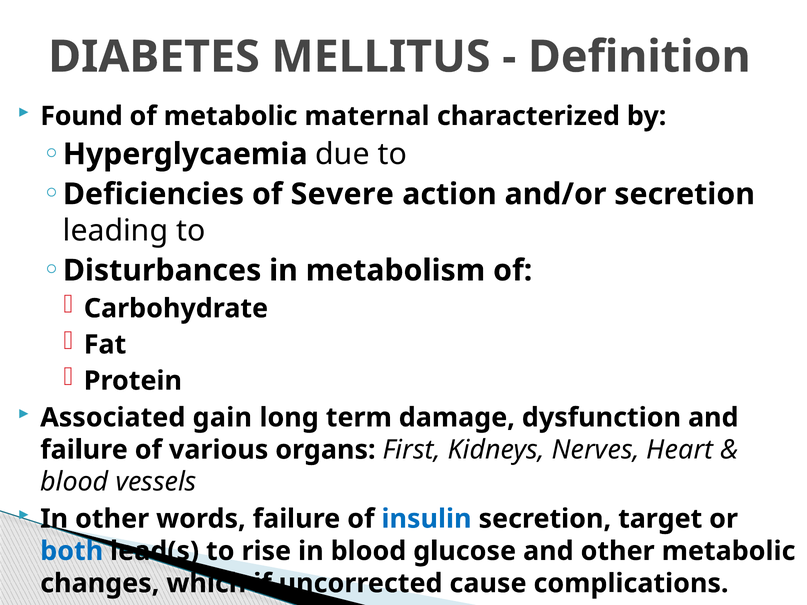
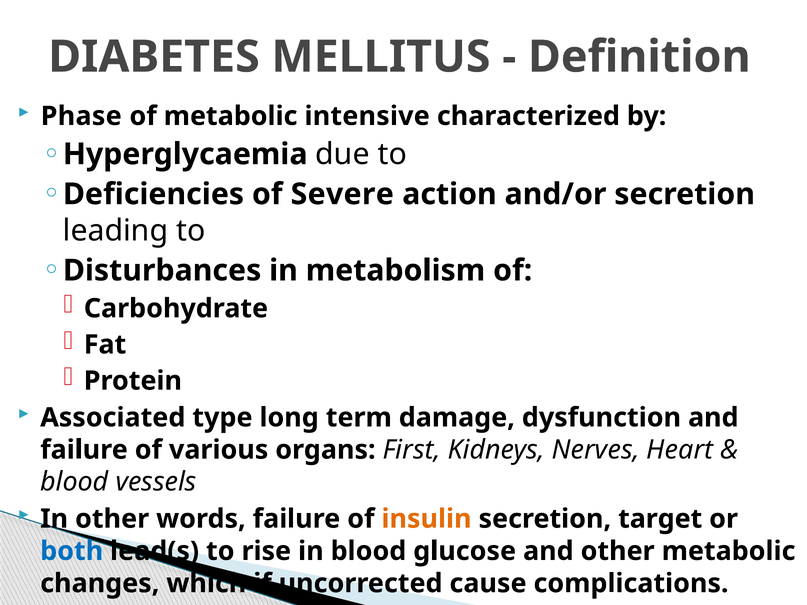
Found: Found -> Phase (81, 116)
maternal: maternal -> intensive (367, 116)
gain: gain -> type (222, 418)
insulin colour: blue -> orange (426, 519)
